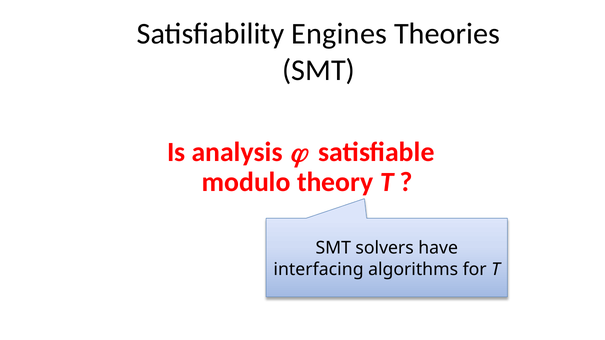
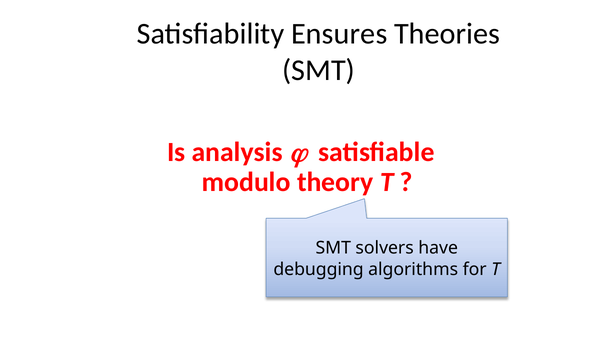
Engines: Engines -> Ensures (339, 34)
interfacing: interfacing -> debugging (319, 270)
